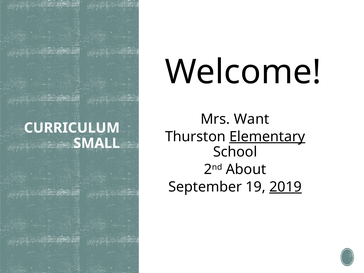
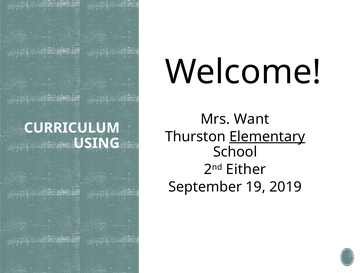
SMALL: SMALL -> USING (97, 143)
About: About -> Either (246, 169)
2019 underline: present -> none (286, 187)
